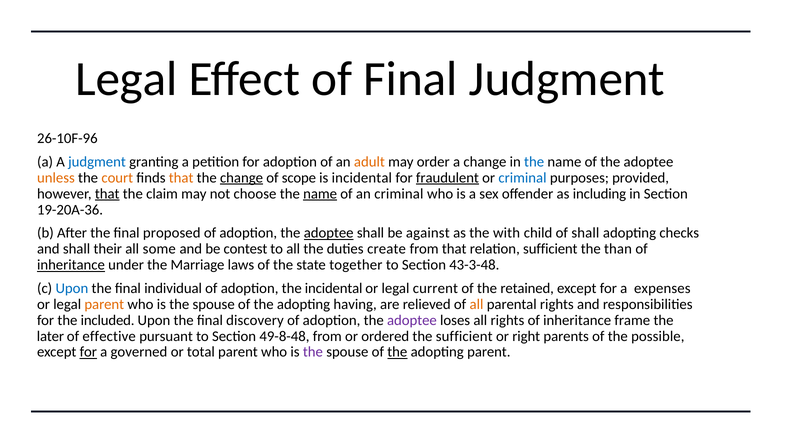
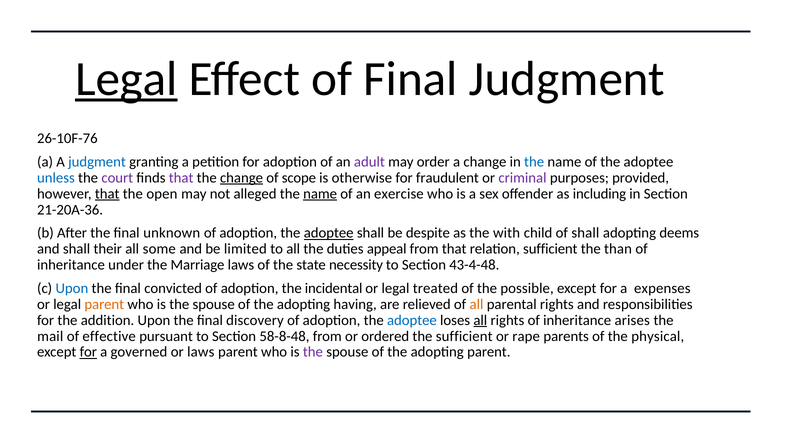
Legal underline: none -> present (126, 79)
26-10F-96: 26-10F-96 -> 26-10F-76 (67, 138)
adult colour: orange -> purple (369, 162)
unless colour: orange -> blue (56, 178)
court colour: orange -> purple (117, 178)
that colour: orange -> purple (181, 178)
is incidental: incidental -> otherwise (362, 178)
fraudulent underline: present -> none (447, 178)
criminal colour: blue -> purple (522, 178)
claim: claim -> open (162, 194)
choose: choose -> alleged (255, 194)
an criminal: criminal -> exercise (399, 194)
19-20A-36: 19-20A-36 -> 21-20A-36 (70, 210)
proposed: proposed -> unknown (172, 233)
against: against -> despite (428, 233)
checks: checks -> deems (679, 233)
contest: contest -> limited (245, 249)
create: create -> appeal (387, 249)
inheritance underline: present -> none (71, 265)
together: together -> necessity (356, 265)
43-3-48: 43-3-48 -> 43-4-48 (474, 265)
individual: individual -> convicted (173, 288)
current: current -> treated (435, 288)
retained: retained -> possible (527, 288)
included: included -> addition (108, 320)
adoptee colour: purple -> blue (412, 320)
all underline: none -> present (480, 320)
frame: frame -> arises (632, 320)
later: later -> mail (50, 336)
49-8-48: 49-8-48 -> 58-8-48 (284, 336)
right: right -> rape (526, 336)
possible: possible -> physical (658, 336)
or total: total -> laws (201, 352)
the underline: present -> none (397, 352)
